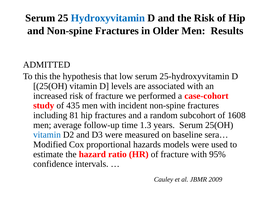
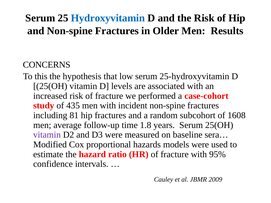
ADMITTED: ADMITTED -> CONCERNS (47, 65)
1.3: 1.3 -> 1.8 (146, 125)
vitamin colour: blue -> purple (47, 135)
